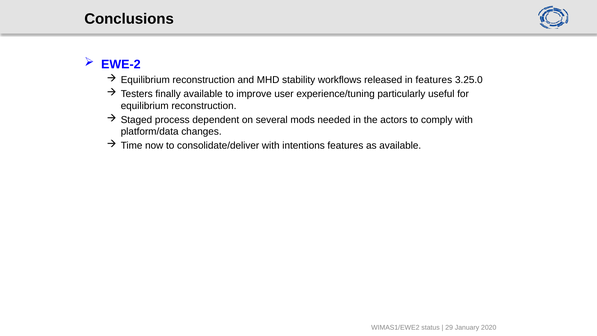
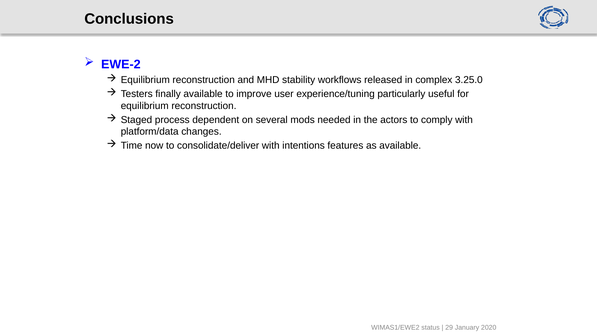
in features: features -> complex (434, 80)
